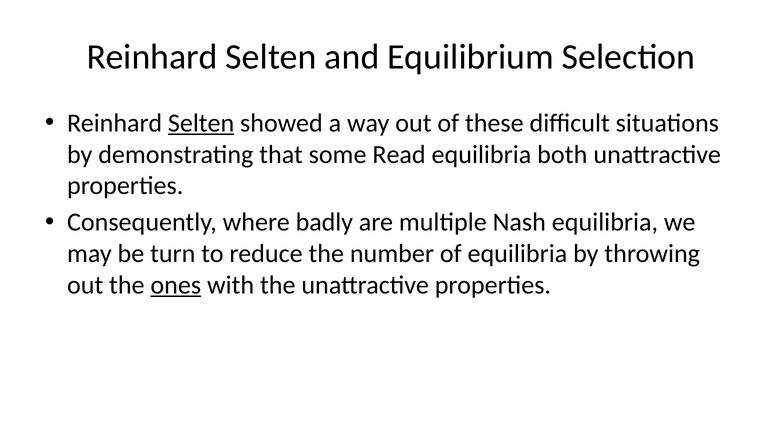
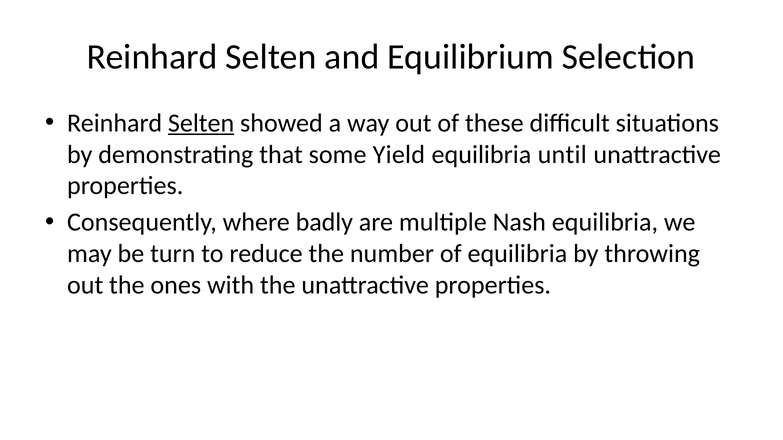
Read: Read -> Yield (399, 155)
both: both -> until (562, 155)
ones underline: present -> none (176, 285)
